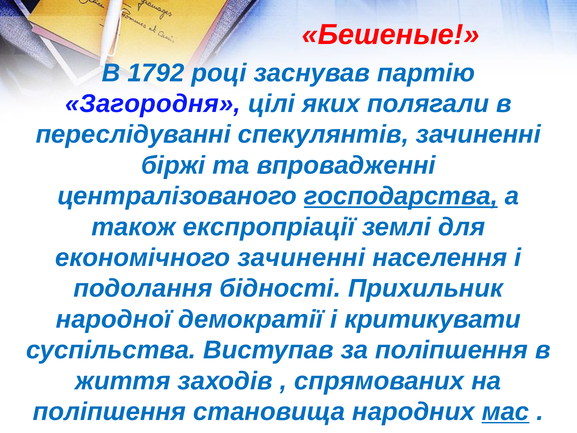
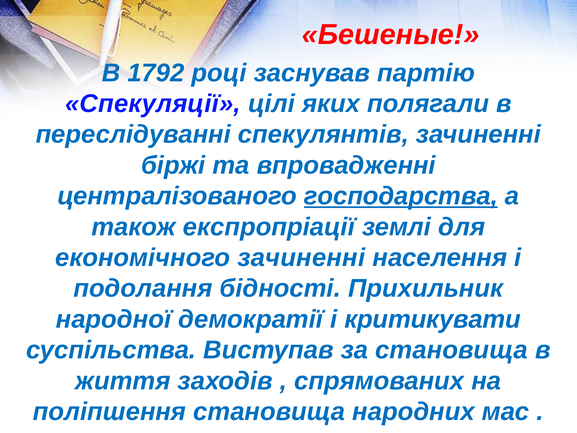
Загородня: Загородня -> Спекуляції (153, 104)
за поліпшення: поліпшення -> становища (451, 350)
мас underline: present -> none (505, 411)
